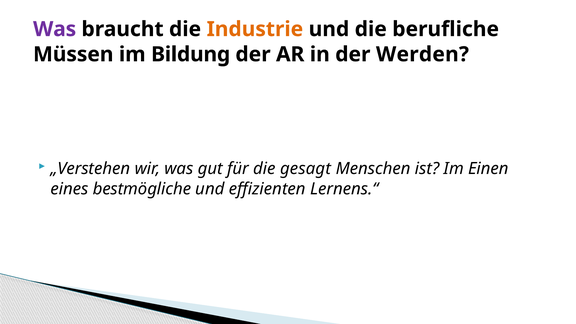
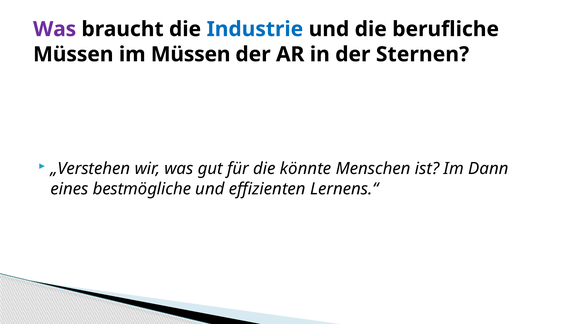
Industrie colour: orange -> blue (255, 29)
im Bildung: Bildung -> Müssen (191, 54)
Werden: Werden -> Sternen (423, 54)
gesagt: gesagt -> könnte (306, 169)
Einen: Einen -> Dann (488, 169)
